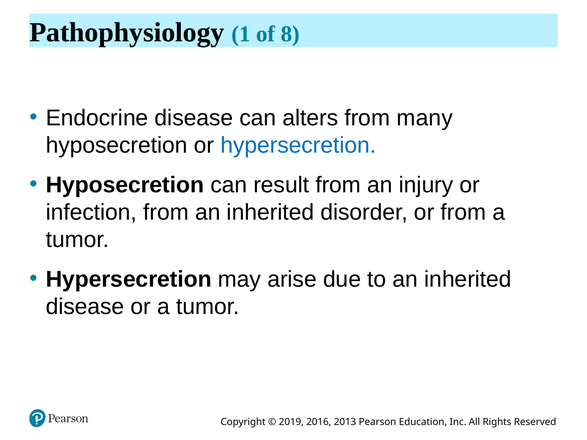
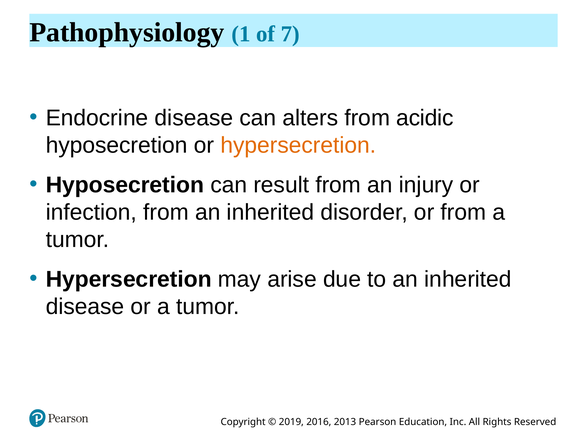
8: 8 -> 7 (290, 34)
many: many -> acidic (425, 118)
hypersecretion colour: blue -> orange (298, 145)
